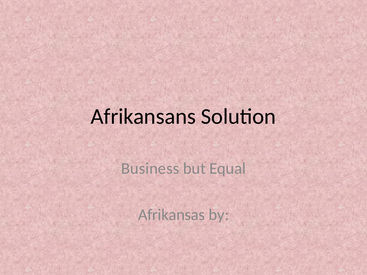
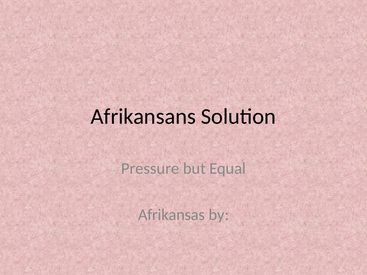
Business: Business -> Pressure (150, 169)
